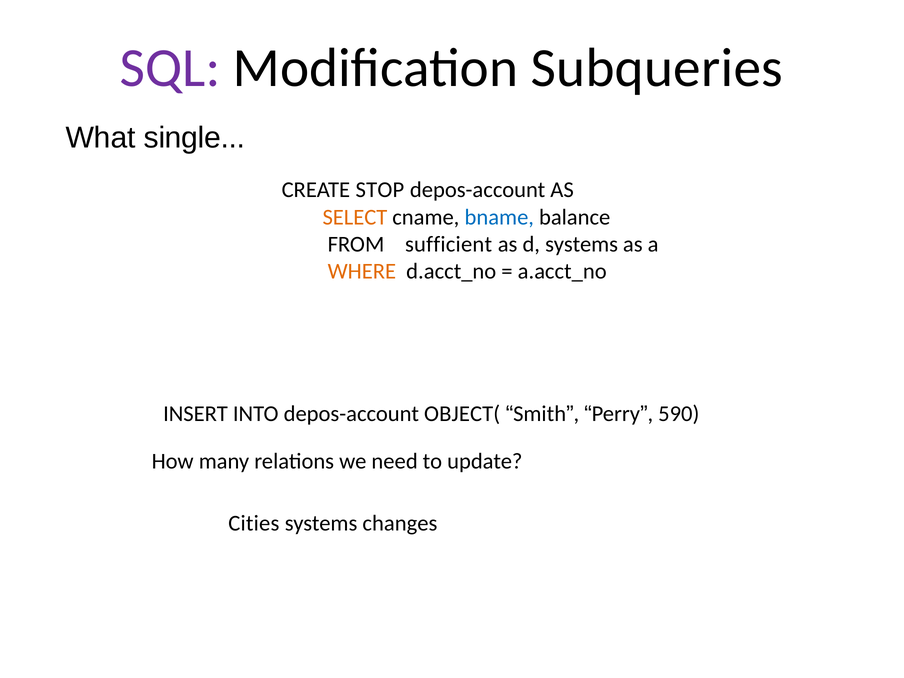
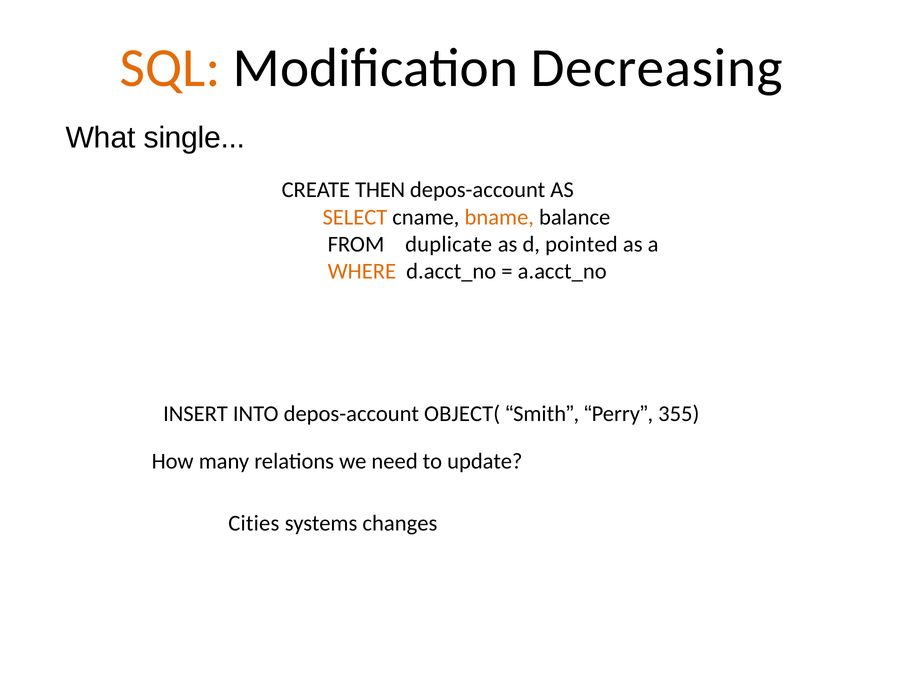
SQL colour: purple -> orange (170, 68)
Subqueries: Subqueries -> Decreasing (657, 68)
STOP: STOP -> THEN (380, 190)
bname colour: blue -> orange (499, 217)
sufficient: sufficient -> duplicate (449, 244)
d systems: systems -> pointed (581, 244)
590: 590 -> 355 (679, 414)
